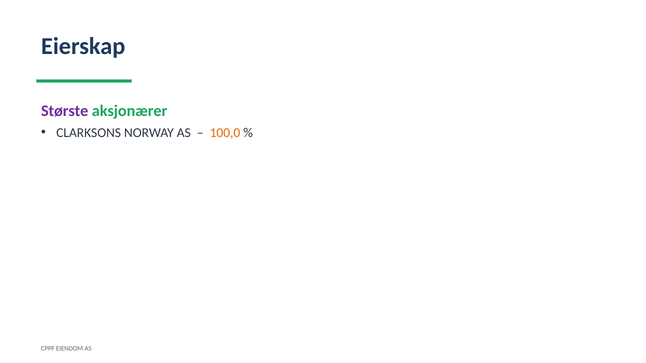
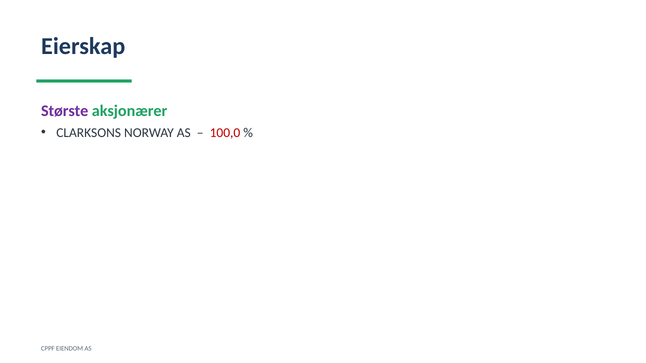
100,0 colour: orange -> red (225, 133)
